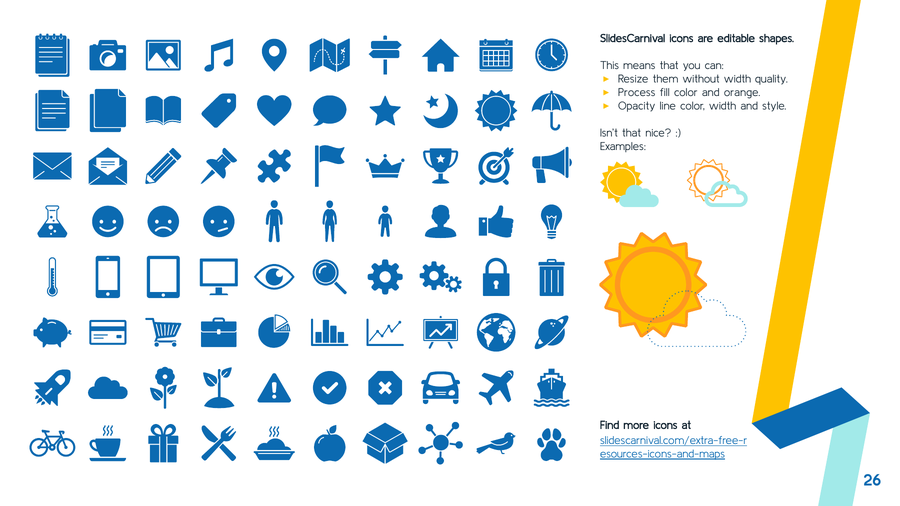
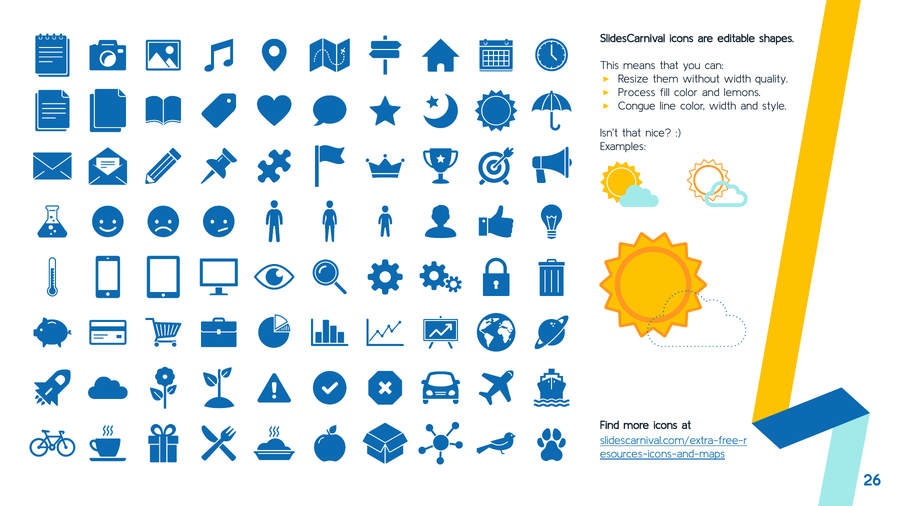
orange: orange -> lemons (742, 92)
Opacity: Opacity -> Congue (637, 106)
